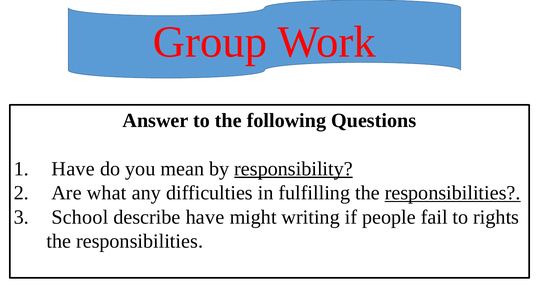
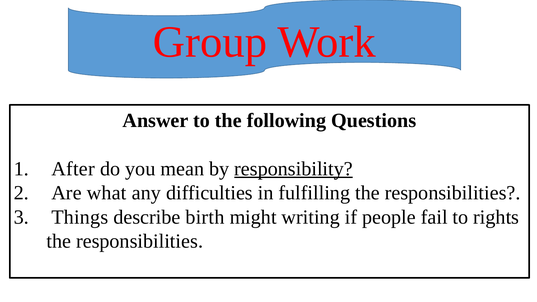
Have: Have -> After (73, 169)
responsibilities underline: present -> none (453, 193)
School: School -> Things (80, 217)
describe have: have -> birth (205, 217)
